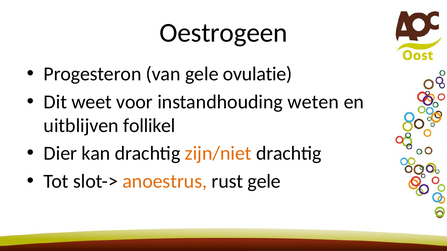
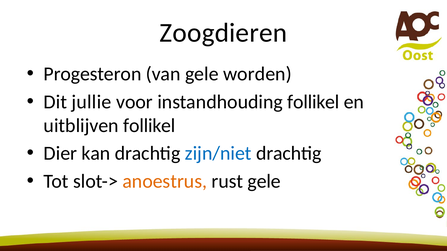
Oestrogeen: Oestrogeen -> Zoogdieren (223, 33)
ovulatie: ovulatie -> worden (257, 74)
weet: weet -> jullie (92, 102)
instandhouding weten: weten -> follikel (313, 102)
zijn/niet colour: orange -> blue (218, 154)
